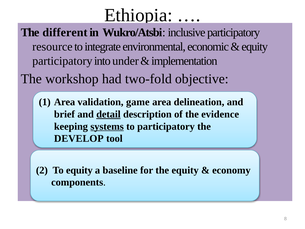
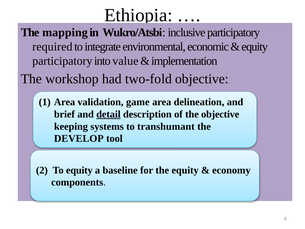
different: different -> mapping (65, 32)
resource: resource -> required (52, 47)
under: under -> value (125, 61)
the evidence: evidence -> objective (220, 114)
systems underline: present -> none (107, 126)
to participatory: participatory -> transhumant (166, 126)
